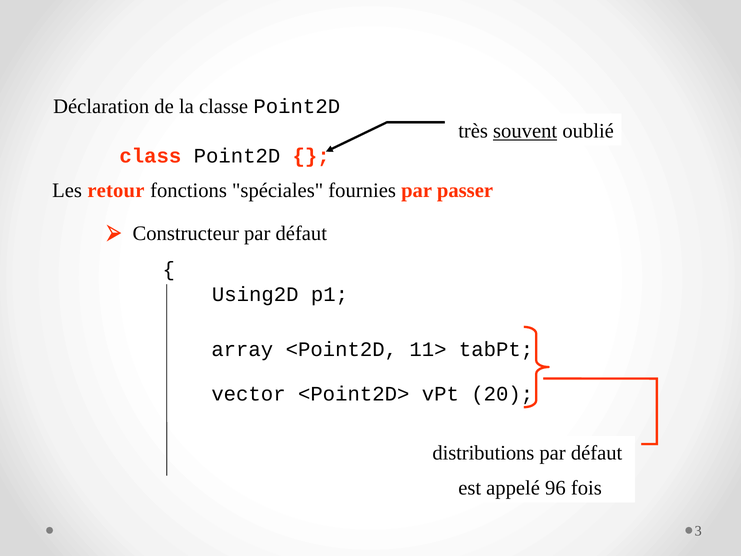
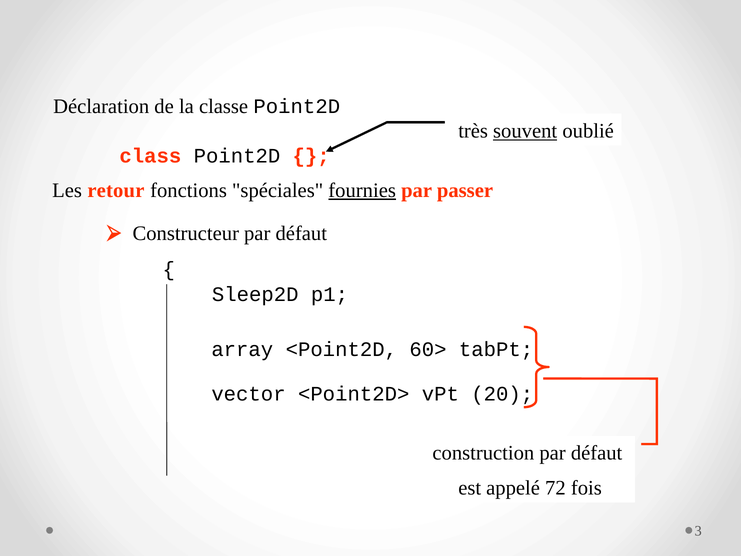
fournies underline: none -> present (362, 190)
Using2D: Using2D -> Sleep2D (255, 294)
11>: 11> -> 60> (428, 349)
distributions: distributions -> construction (483, 453)
96: 96 -> 72 (555, 488)
